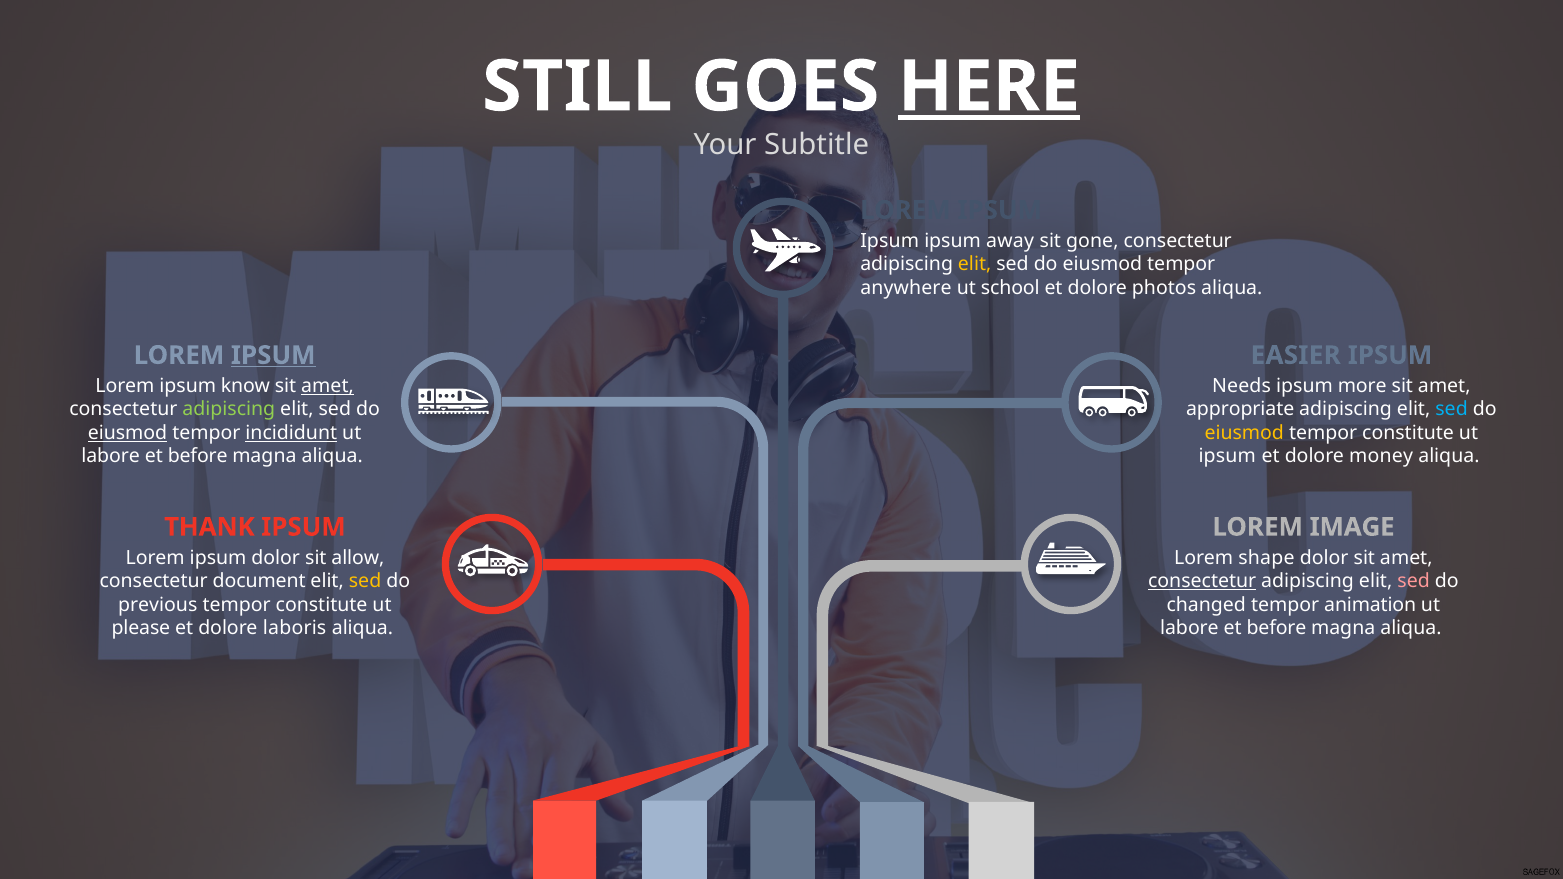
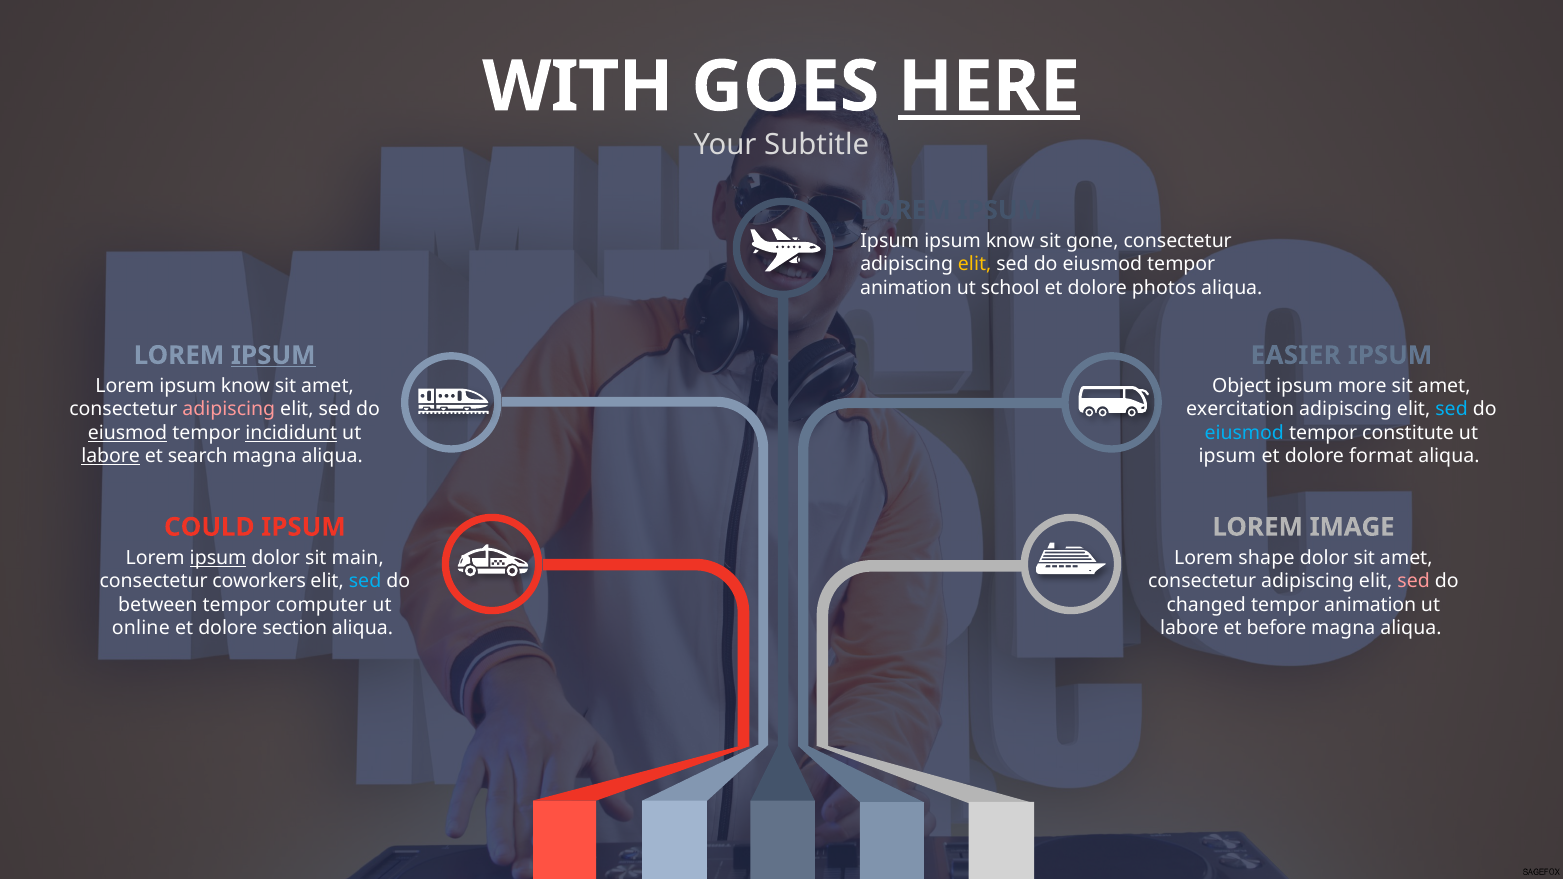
STILL: STILL -> WITH (578, 87)
away: away -> know (1010, 241)
anywhere: anywhere -> animation (906, 288)
amet underline: present -> none (328, 386)
Needs: Needs -> Object (1242, 386)
adipiscing colour: light green -> pink (229, 410)
appropriate: appropriate -> exercitation (1240, 410)
eiusmod colour: yellow -> light blue (1244, 433)
labore underline: none -> present (111, 456)
before: before -> search (198, 456)
money: money -> format (1381, 456)
THANK: THANK -> COULD (209, 527)
ipsum underline: none -> present (218, 558)
allow: allow -> main (358, 558)
document: document -> coworkers (259, 581)
sed colour: yellow -> light blue (365, 581)
consectetur underline: present -> none (1202, 581)
previous: previous -> between (158, 605)
constitute: constitute -> computer (321, 605)
please: please -> online (141, 628)
laboris: laboris -> section (295, 628)
